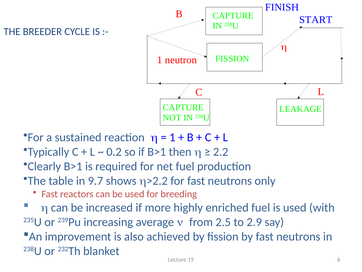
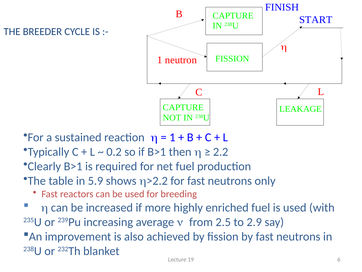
9.7: 9.7 -> 5.9 (95, 181)
